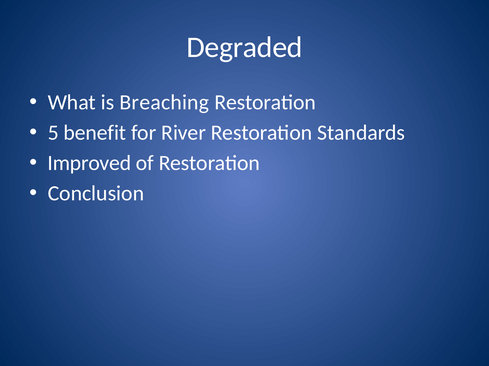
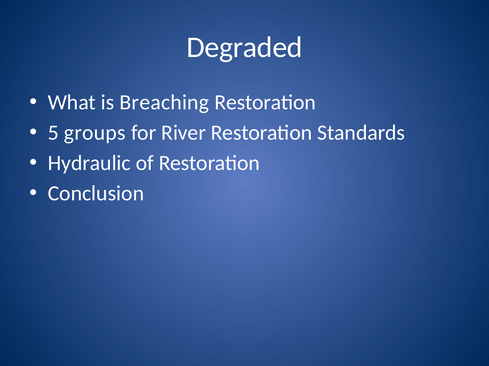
benefit: benefit -> groups (95, 133)
Improved: Improved -> Hydraulic (89, 163)
